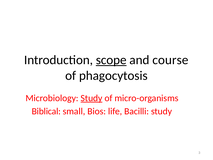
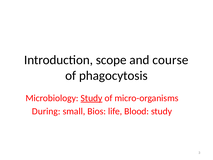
scope underline: present -> none (111, 60)
Biblical: Biblical -> During (46, 111)
Bacilli: Bacilli -> Blood (137, 111)
